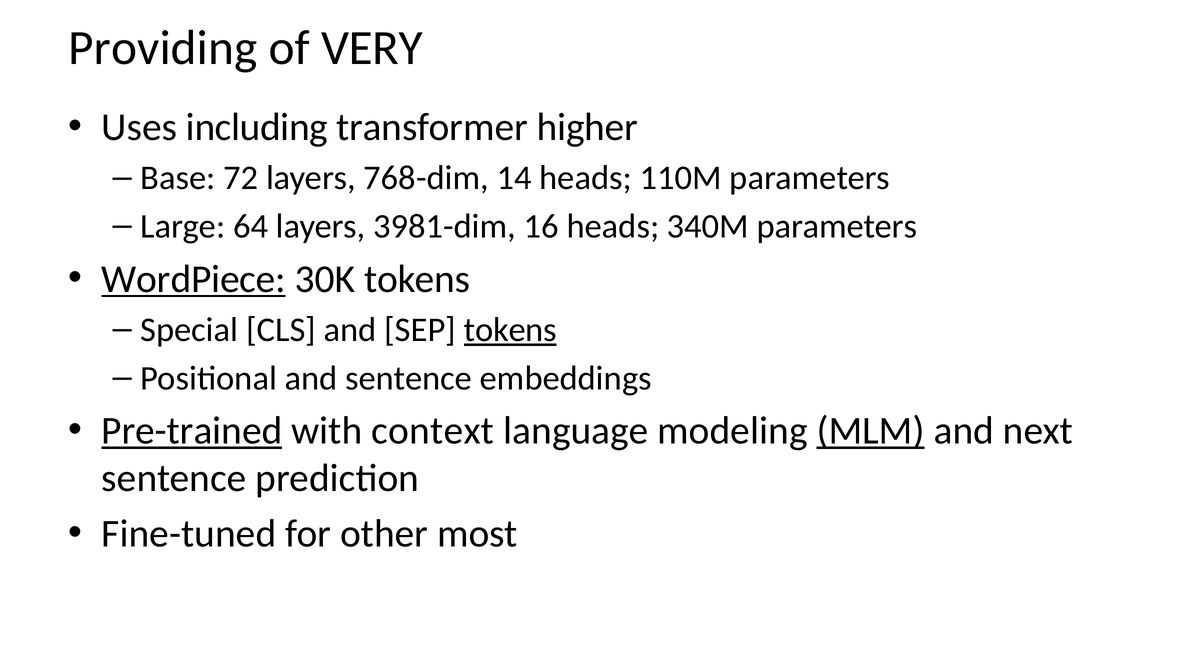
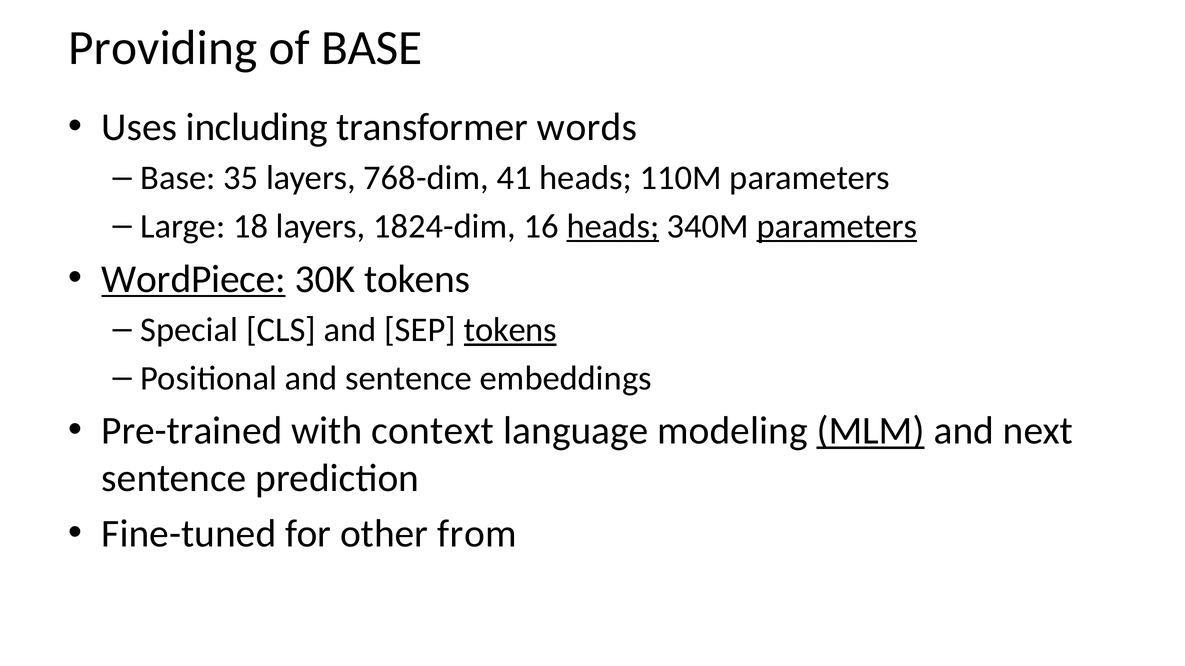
of VERY: VERY -> BASE (372, 48)
higher: higher -> words (587, 127)
72: 72 -> 35 (241, 178)
14: 14 -> 41 (514, 178)
64: 64 -> 18 (251, 227)
3981-dim: 3981-dim -> 1824-dim (445, 227)
heads underline: none -> present (613, 227)
parameters underline: none -> present (837, 227)
Pre-trained underline: present -> none (192, 431)
most: most -> from (477, 534)
